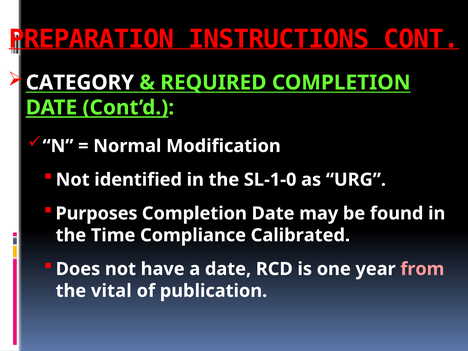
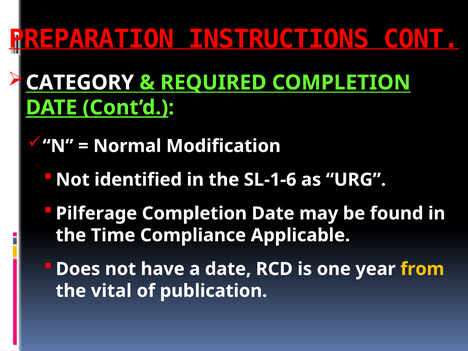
SL-1-0: SL-1-0 -> SL-1-6 (270, 180)
Purposes: Purposes -> Pilferage (96, 213)
Calibrated: Calibrated -> Applicable (300, 235)
from colour: pink -> yellow (422, 269)
